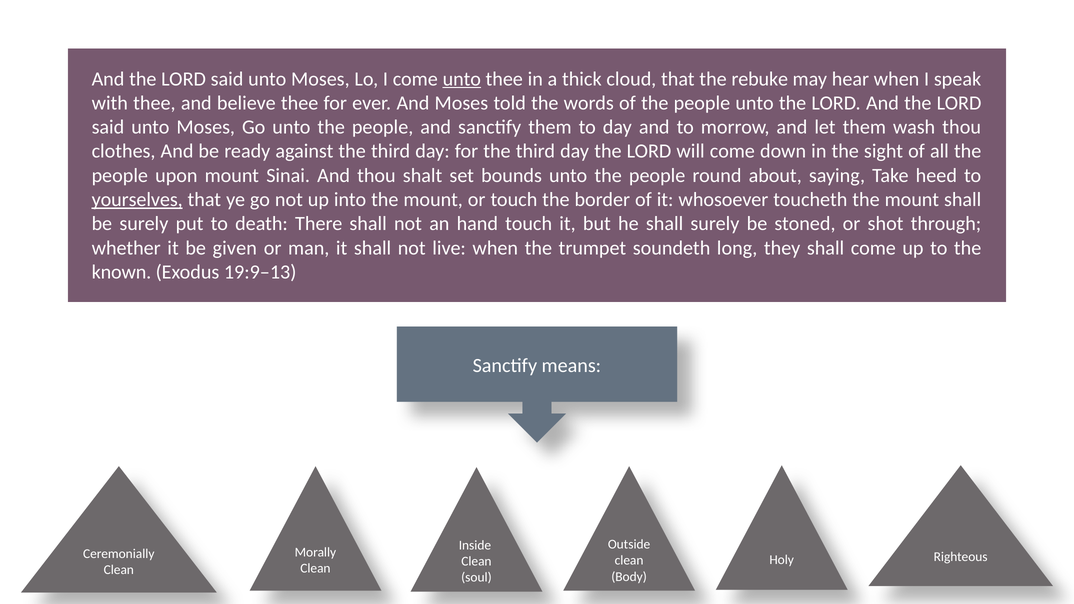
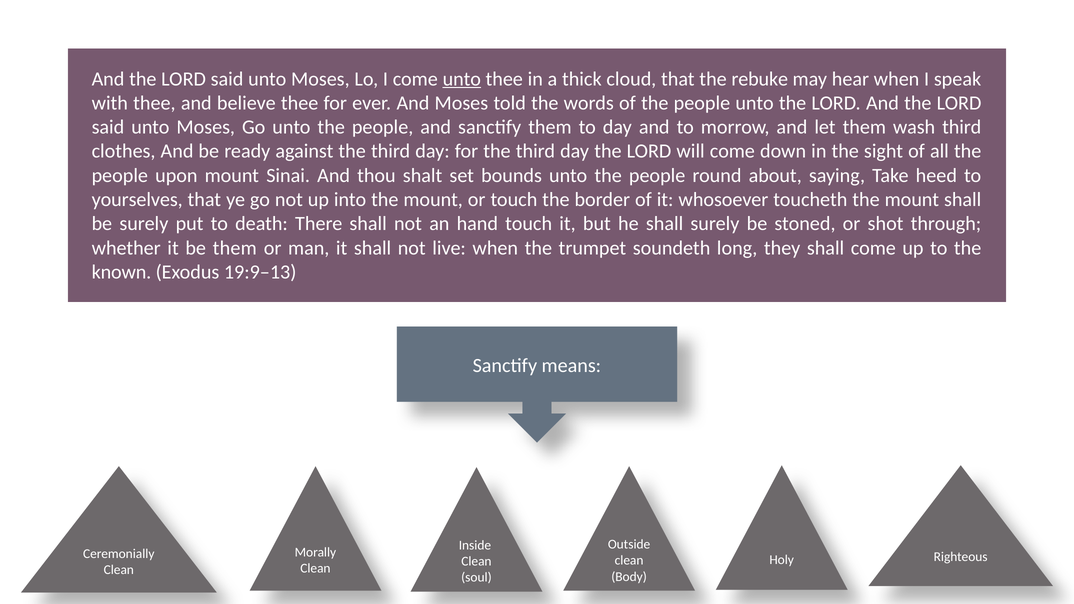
wash thou: thou -> third (962, 127)
yourselves underline: present -> none (137, 200)
be given: given -> them (235, 248)
